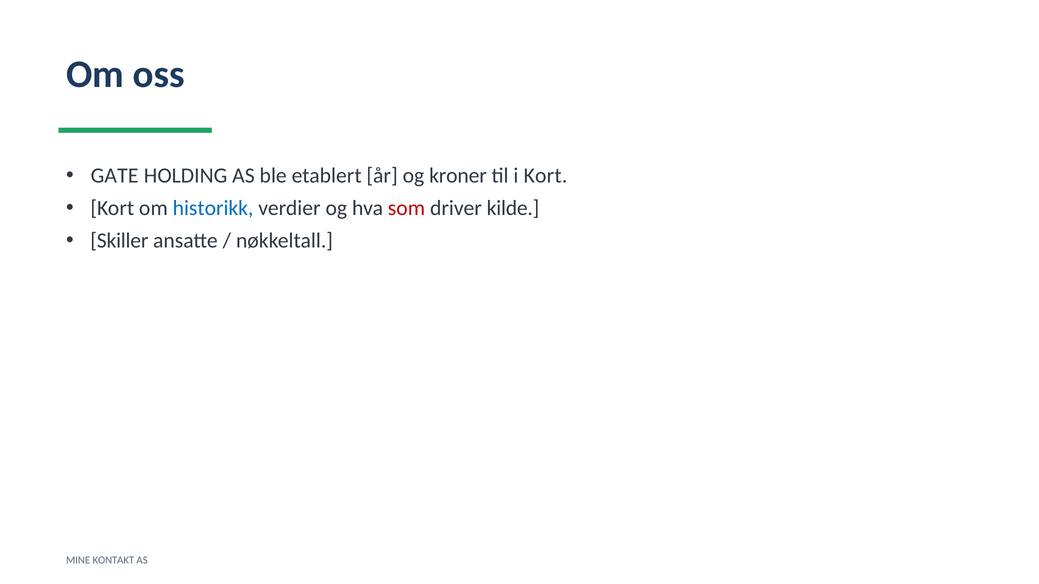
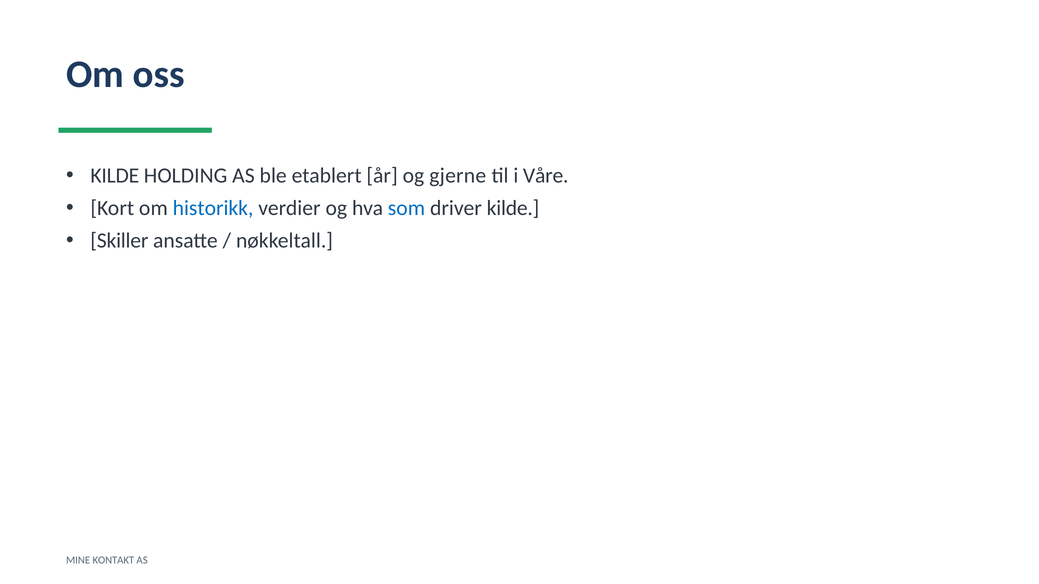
GATE: GATE -> KILDE (115, 176)
kroner: kroner -> gjerne (458, 176)
i Kort: Kort -> Våre (546, 176)
som colour: red -> blue (406, 208)
